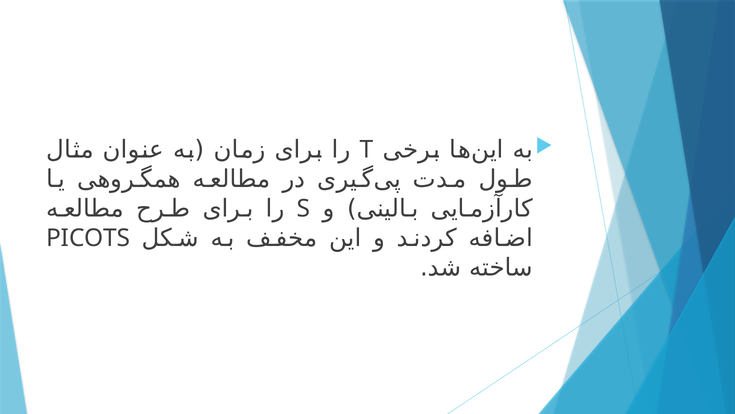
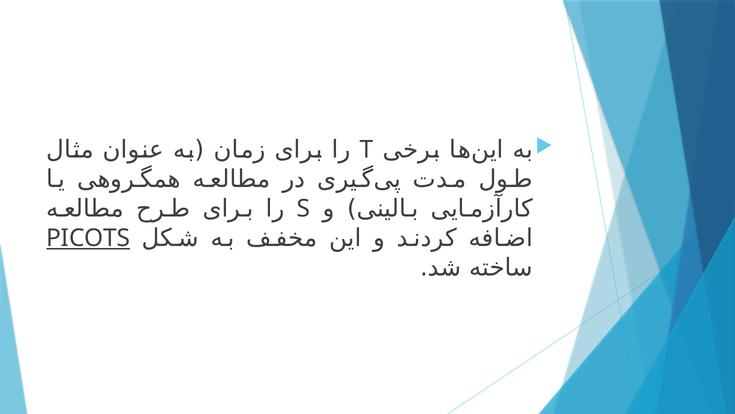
PICOTS underline: none -> present (88, 238)
